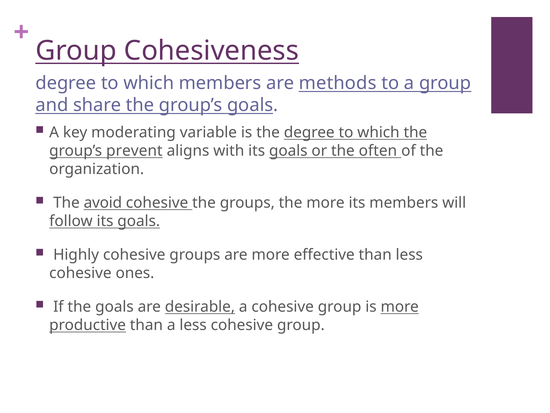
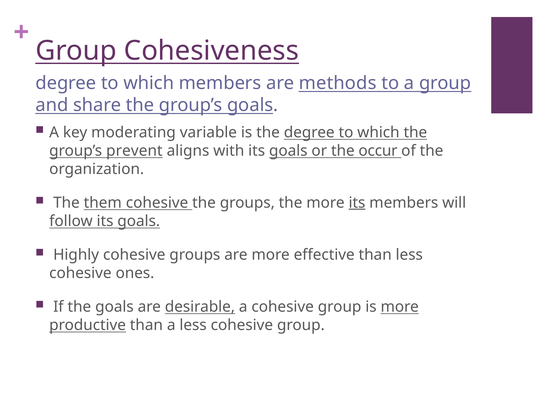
often: often -> occur (378, 150)
avoid: avoid -> them (103, 202)
its underline: none -> present (357, 202)
